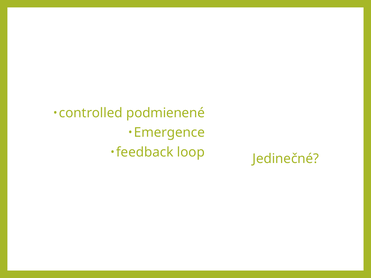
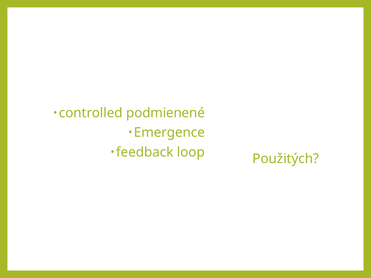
Jedinečné: Jedinečné -> Použitých (286, 159)
